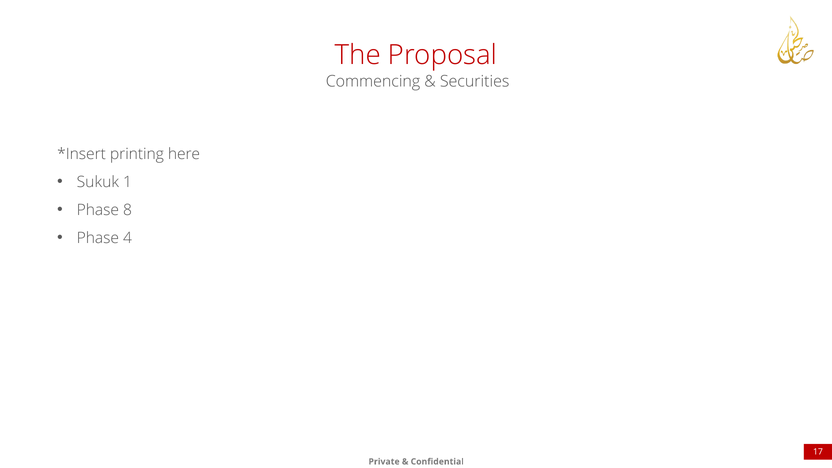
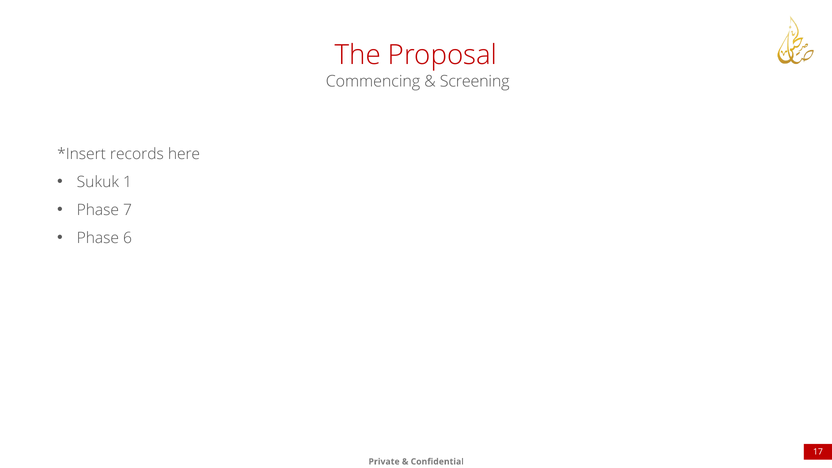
Securities: Securities -> Screening (475, 81)
printing: printing -> records (137, 154)
8: 8 -> 7 (127, 210)
4: 4 -> 6 (127, 238)
